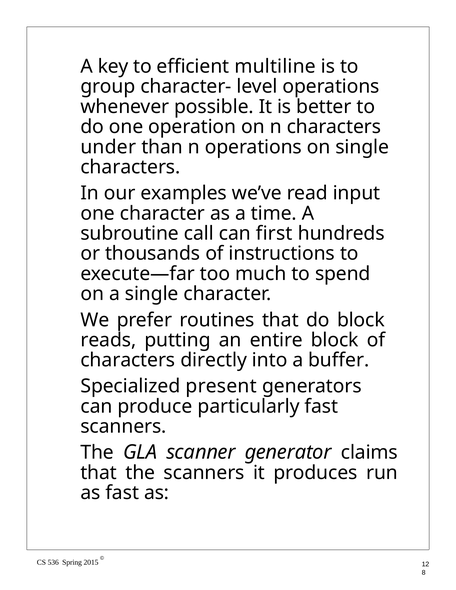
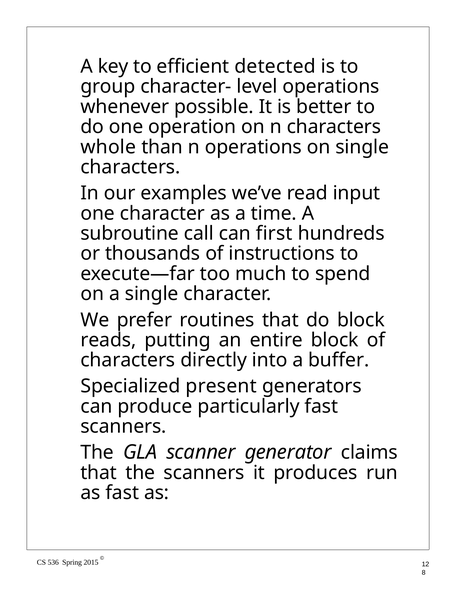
multiline: multiline -> detected (275, 66)
under: under -> whole (108, 147)
